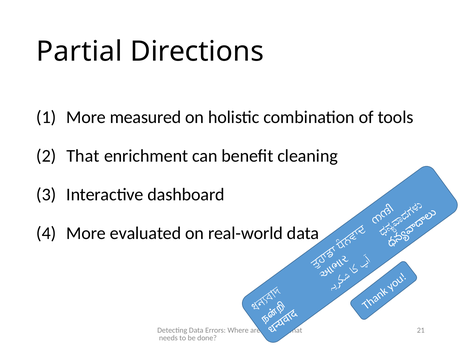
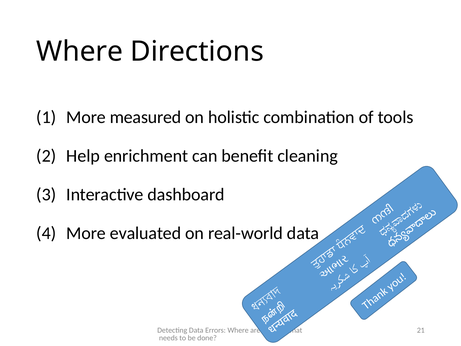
Partial: Partial -> Where (80, 52)
That: That -> Help (83, 156)
